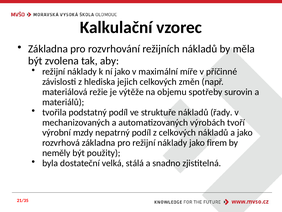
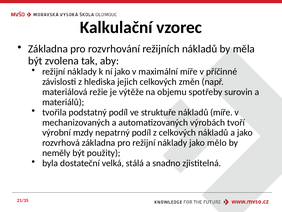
nákladů řady: řady -> míře (222, 112)
firem: firem -> mělo (217, 143)
